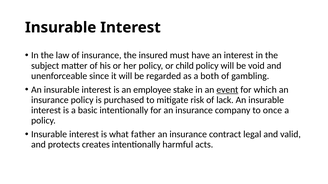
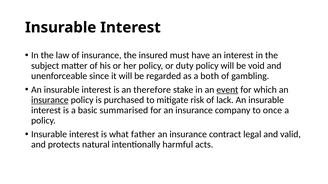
child: child -> duty (185, 66)
employee: employee -> therefore (152, 90)
insurance underline: none -> present (50, 100)
basic intentionally: intentionally -> summarised (124, 111)
creates: creates -> natural (96, 145)
